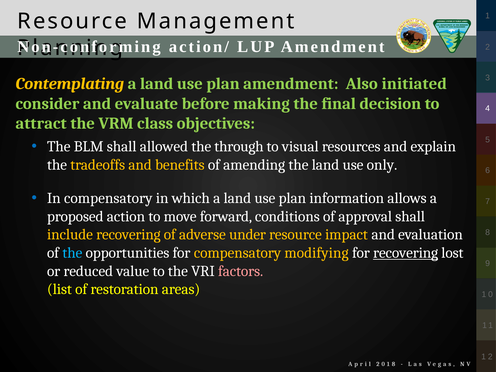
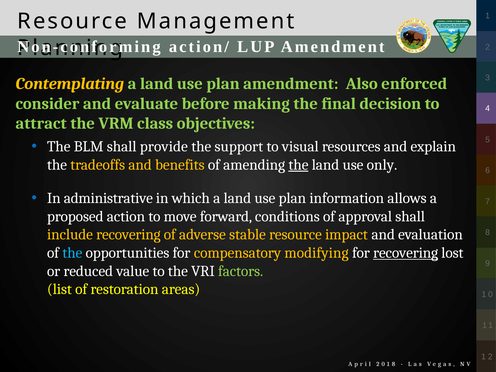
initiated: initiated -> enforced (414, 84)
allowed: allowed -> provide (164, 147)
through: through -> support (239, 147)
the underline: none -> present (298, 165)
In compensatory: compensatory -> administrative (108, 198)
under: under -> stable (247, 235)
factors colour: pink -> light green (241, 271)
